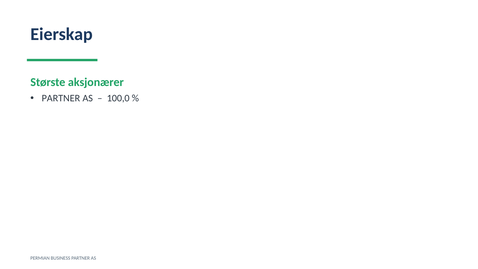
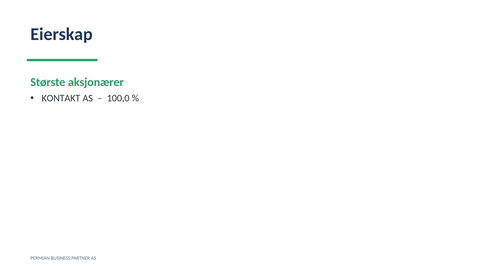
PARTNER: PARTNER -> KONTAKT (61, 98)
